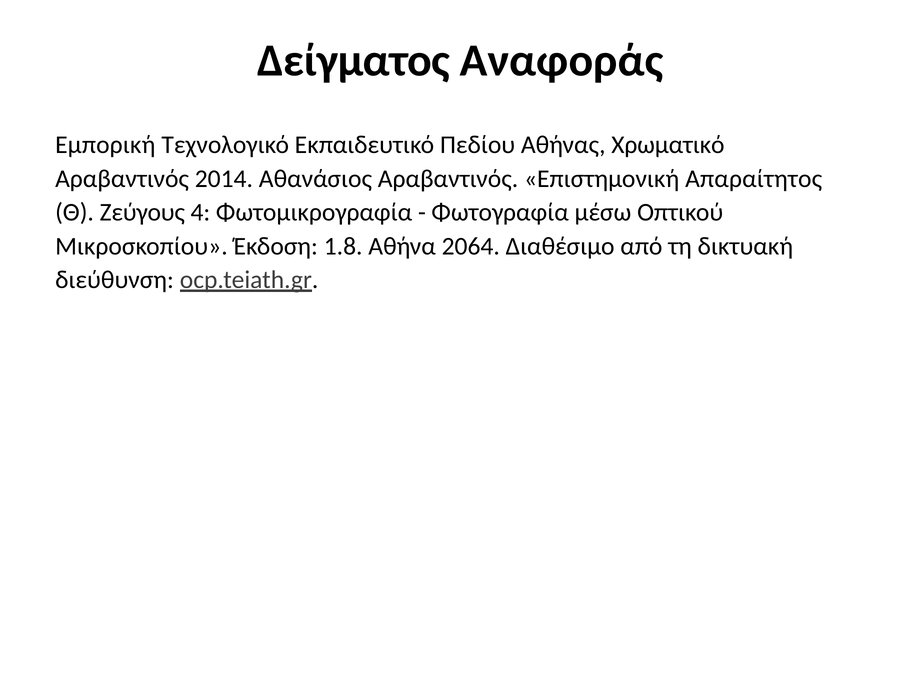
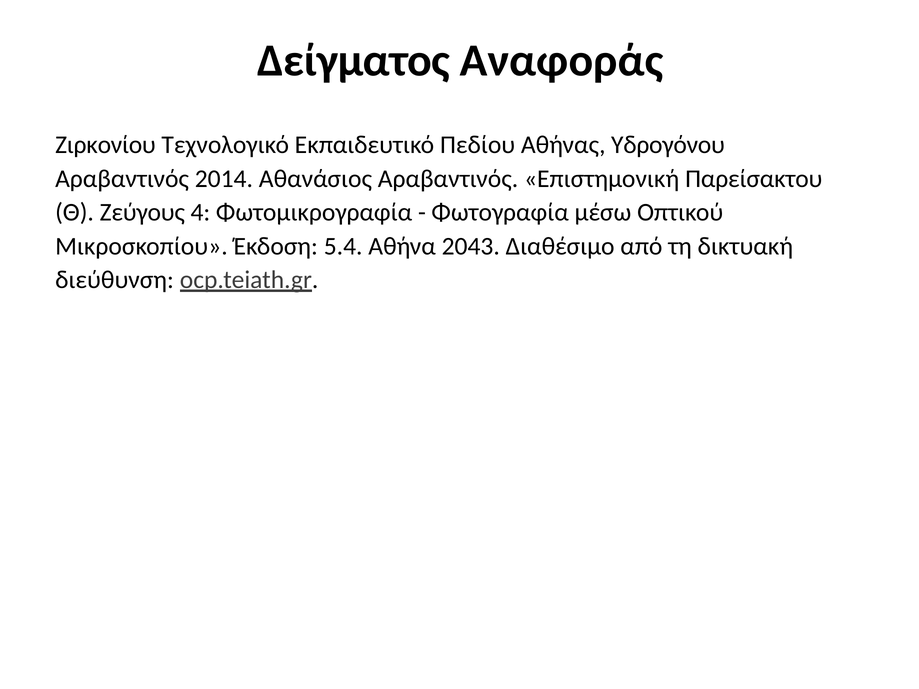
Εμπορική: Εμπορική -> Ζιρκονίου (105, 145)
Χρωματικό: Χρωματικό -> Υδρογόνου (668, 145)
Απαραίτητος: Απαραίτητος -> Παρείσακτου (754, 179)
1.8: 1.8 -> 5.4 (343, 246)
2064: 2064 -> 2043 (471, 246)
